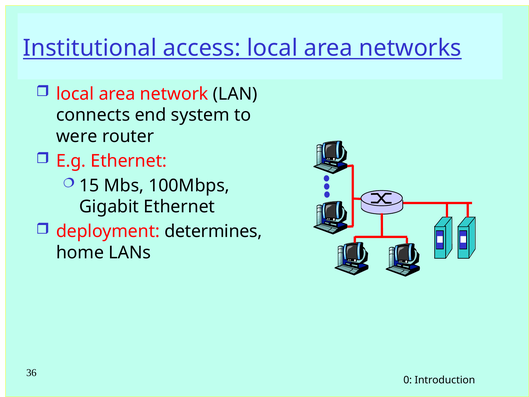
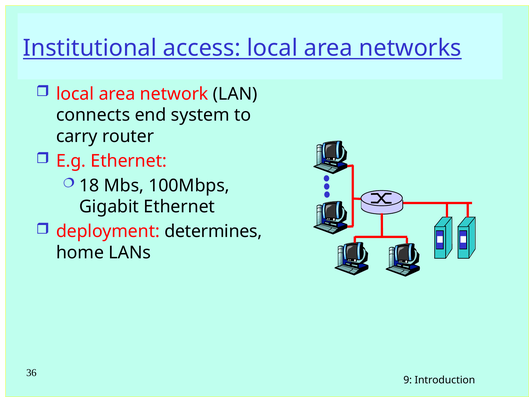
were: were -> carry (77, 136)
15: 15 -> 18 (89, 185)
0: 0 -> 9 (408, 380)
